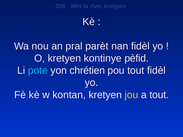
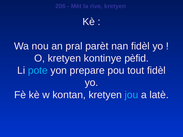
chrétien: chrétien -> prepare (87, 71)
jou colour: yellow -> light blue (131, 95)
a tout: tout -> latè (159, 95)
